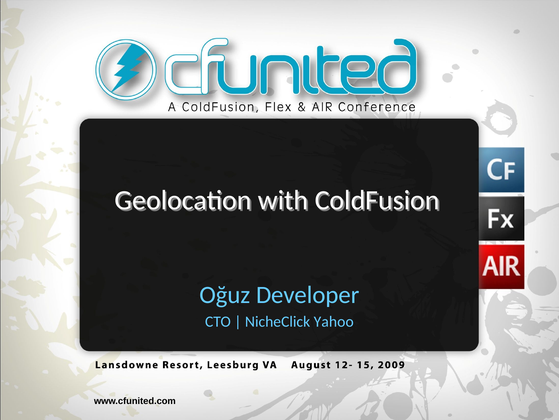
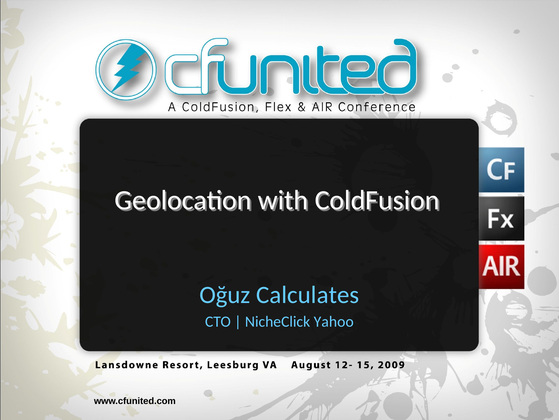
Developer: Developer -> Calculates (308, 294)
